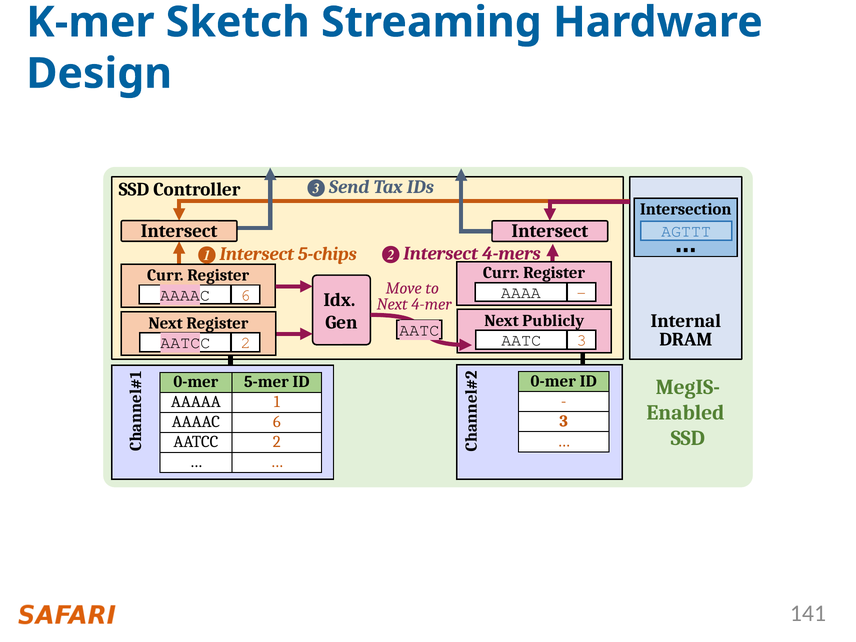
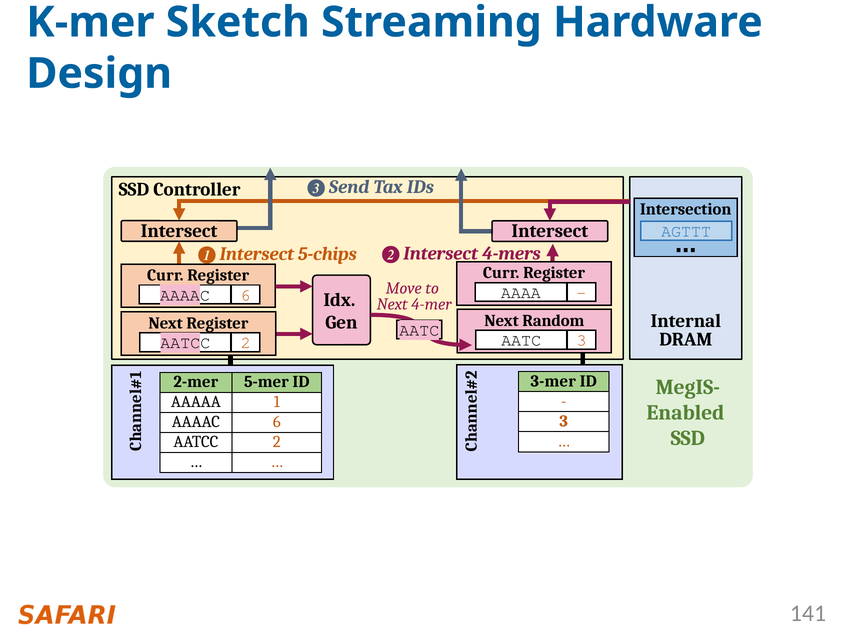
Publicly: Publicly -> Random (553, 321)
0-mer: 0-mer -> 3-mer (553, 381)
0-mer: 0-mer -> 2-mer (196, 382)
